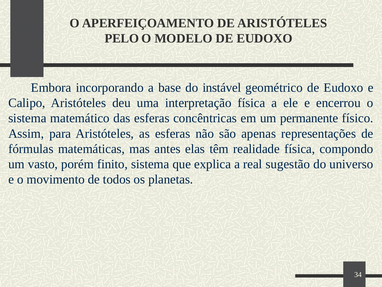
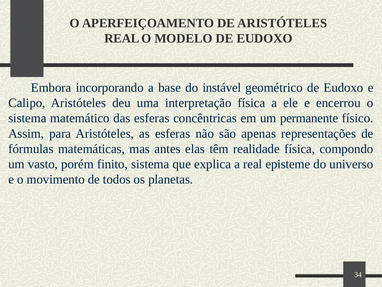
PELO: PELO -> REAL (122, 38)
sugestão: sugestão -> episteme (288, 164)
